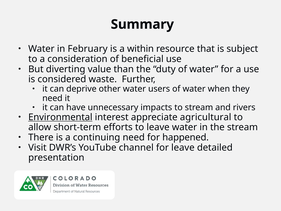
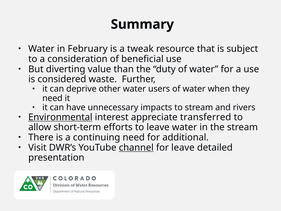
within: within -> tweak (140, 49)
agricultural: agricultural -> transferred (206, 117)
happened: happened -> additional (186, 137)
channel underline: none -> present (136, 147)
